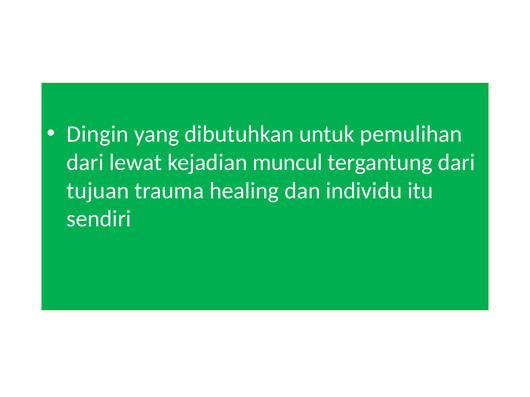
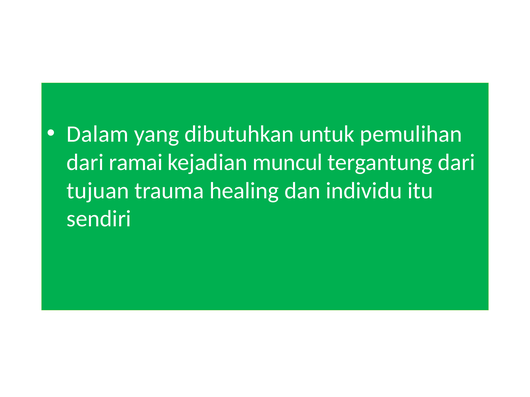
Dingin: Dingin -> Dalam (98, 134)
lewat: lewat -> ramai (136, 163)
